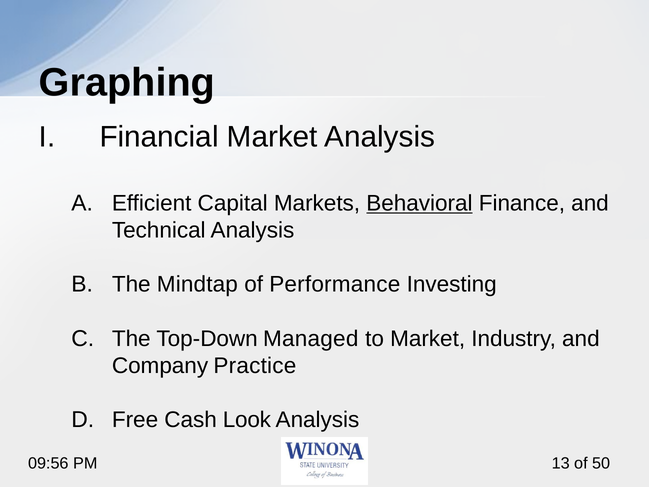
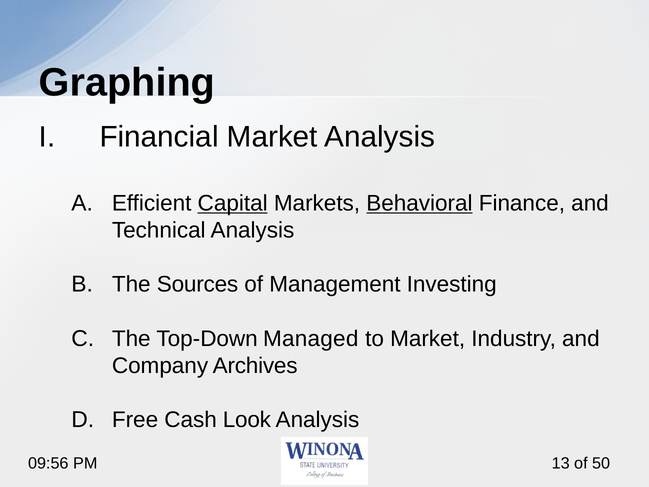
Capital underline: none -> present (233, 203)
Mindtap: Mindtap -> Sources (198, 284)
Performance: Performance -> Management (335, 284)
Practice: Practice -> Archives (255, 365)
